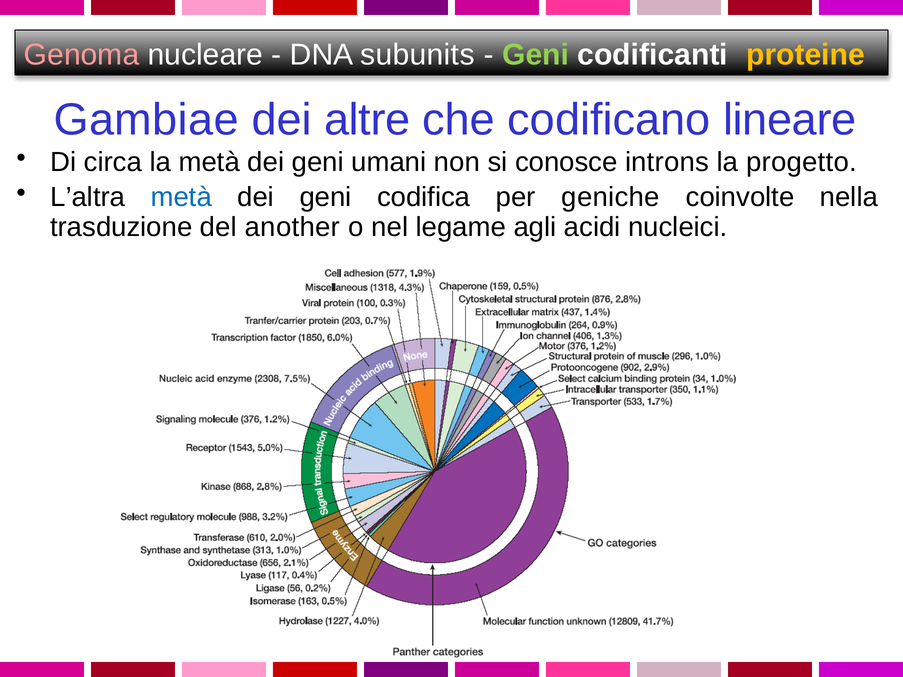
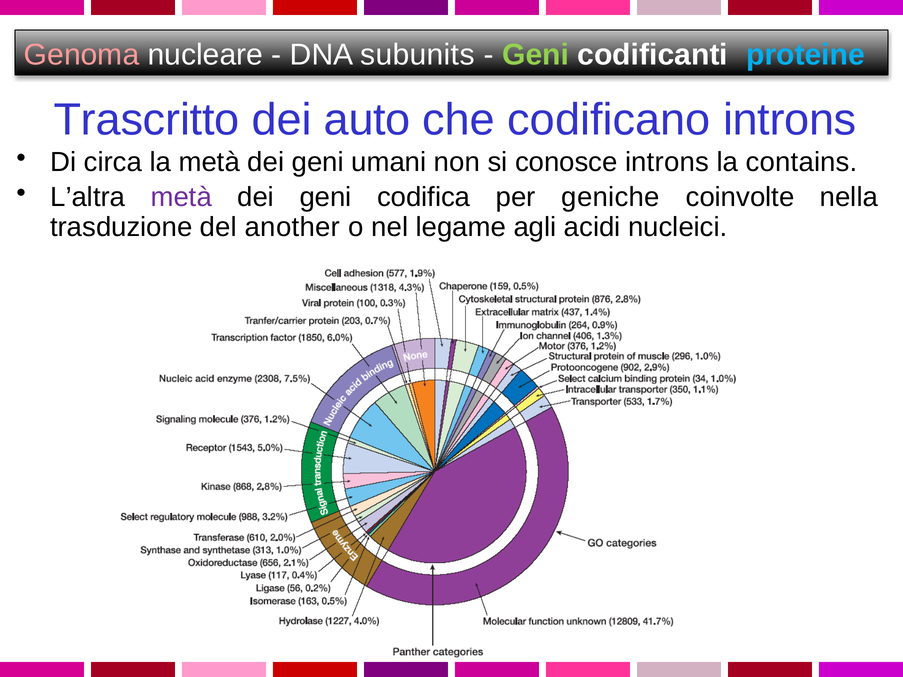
proteine colour: yellow -> light blue (806, 55)
Gambiae: Gambiae -> Trascritto (147, 120)
altre: altre -> auto (367, 120)
codificano lineare: lineare -> introns (790, 120)
progetto: progetto -> contains (802, 162)
metà colour: blue -> purple (181, 197)
